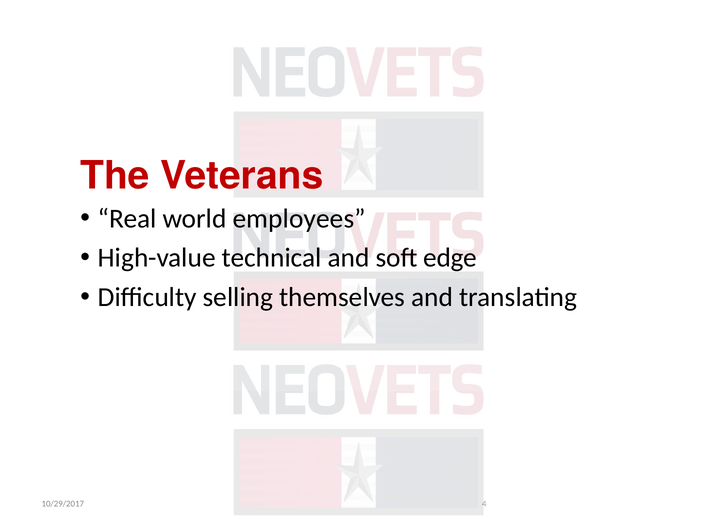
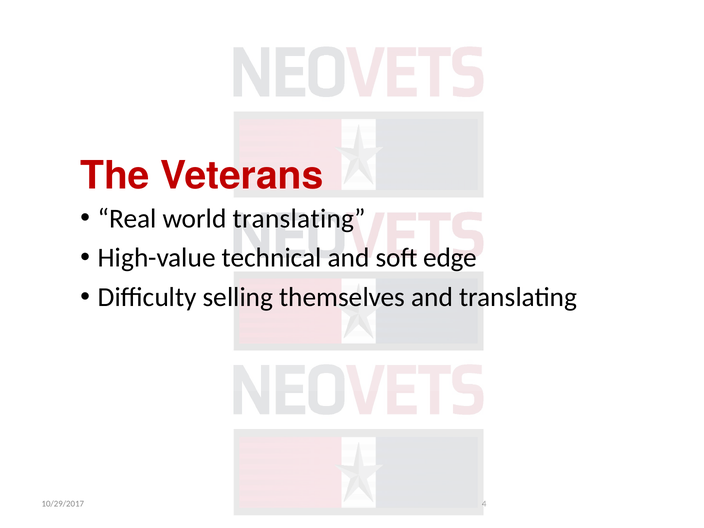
world employees: employees -> translating (299, 219)
